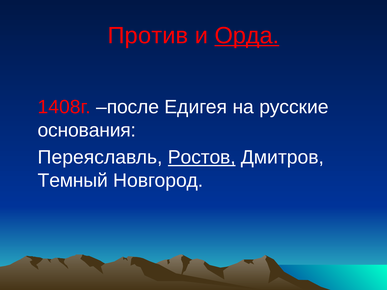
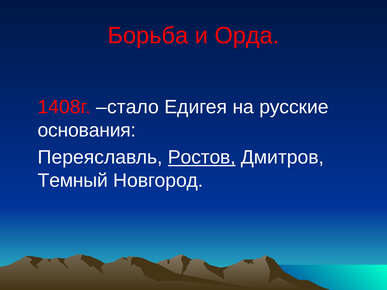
Против: Против -> Борьба (148, 36)
Орда underline: present -> none (247, 36)
после: после -> стало (128, 107)
